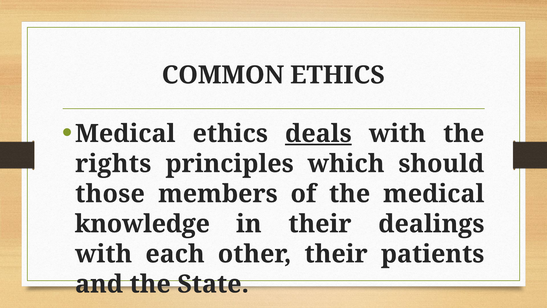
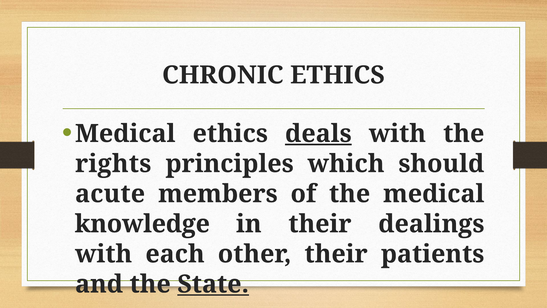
COMMON: COMMON -> CHRONIC (223, 75)
those: those -> acute (110, 194)
State underline: none -> present (213, 284)
